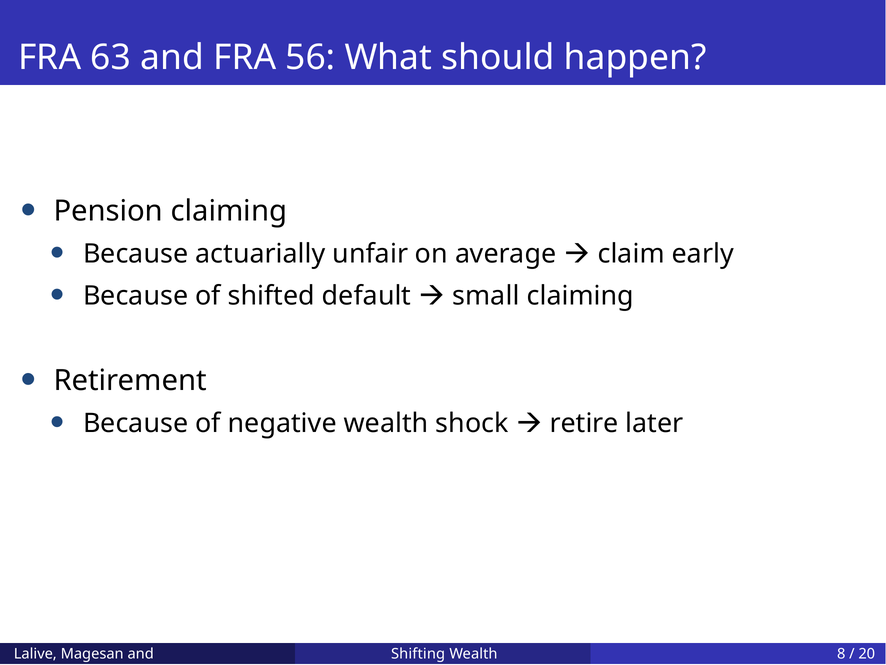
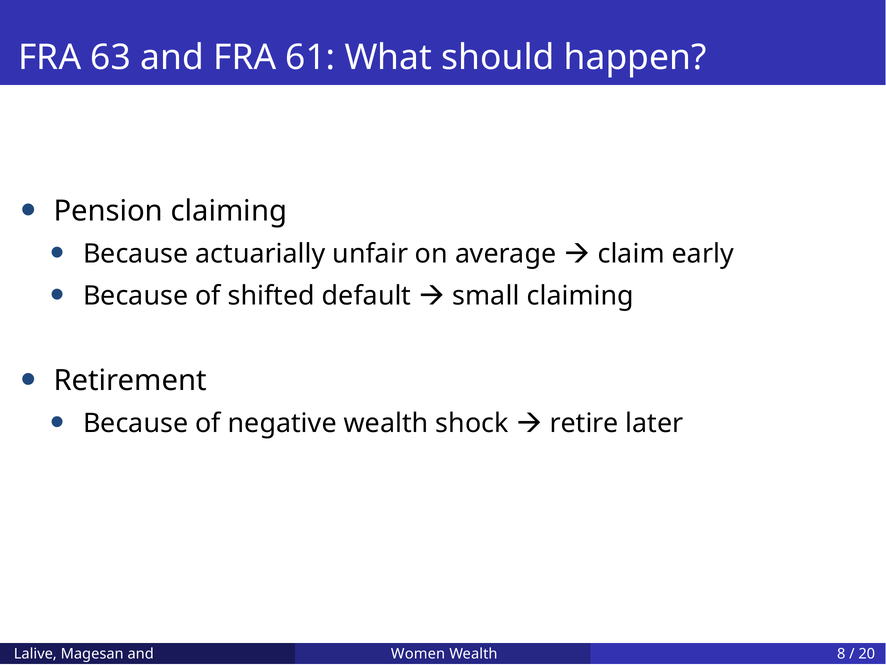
56: 56 -> 61 (310, 57)
Shifting: Shifting -> Women (418, 654)
